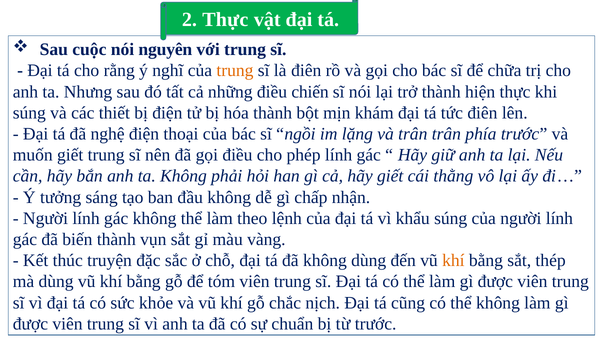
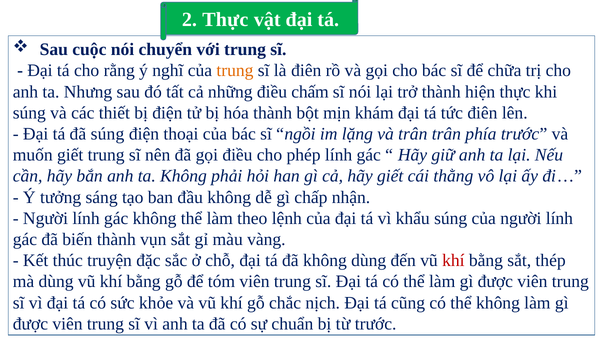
nguyên: nguyên -> chuyển (165, 49)
chiến: chiến -> chấm (310, 92)
đã nghệ: nghệ -> súng (108, 134)
khí colour: orange -> red (453, 260)
